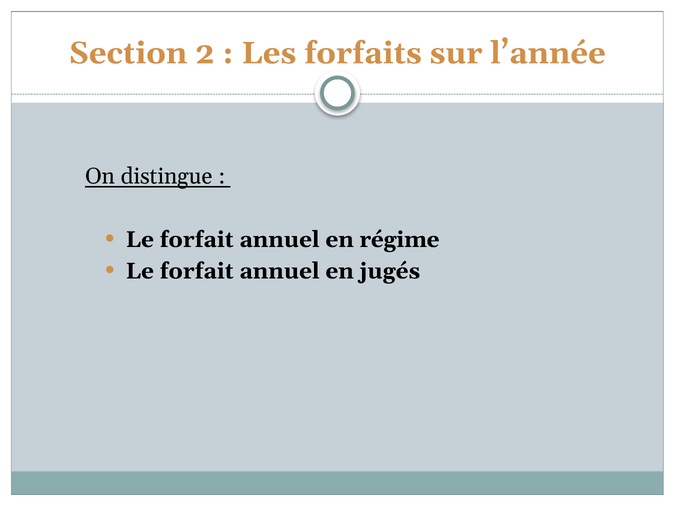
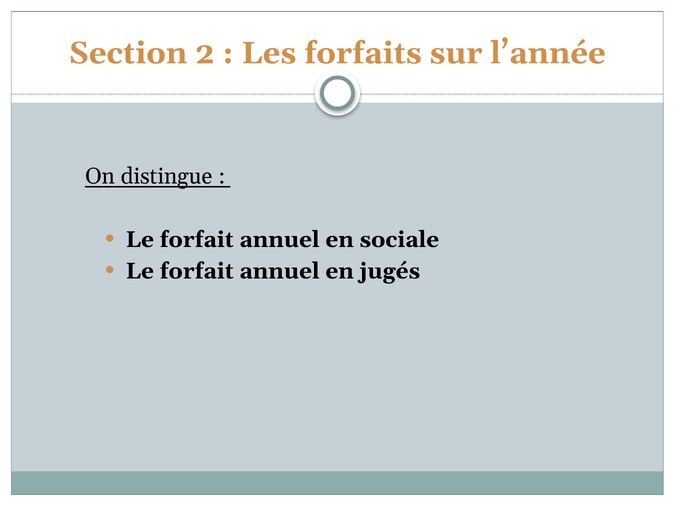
régime: régime -> sociale (399, 240)
